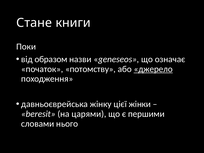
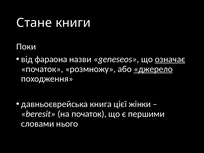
образом: образом -> фараона (51, 59)
означає underline: none -> present (170, 59)
потомству: потомству -> розмножу (90, 69)
жінку: жінку -> книга (101, 104)
на царями: царями -> початок (89, 114)
